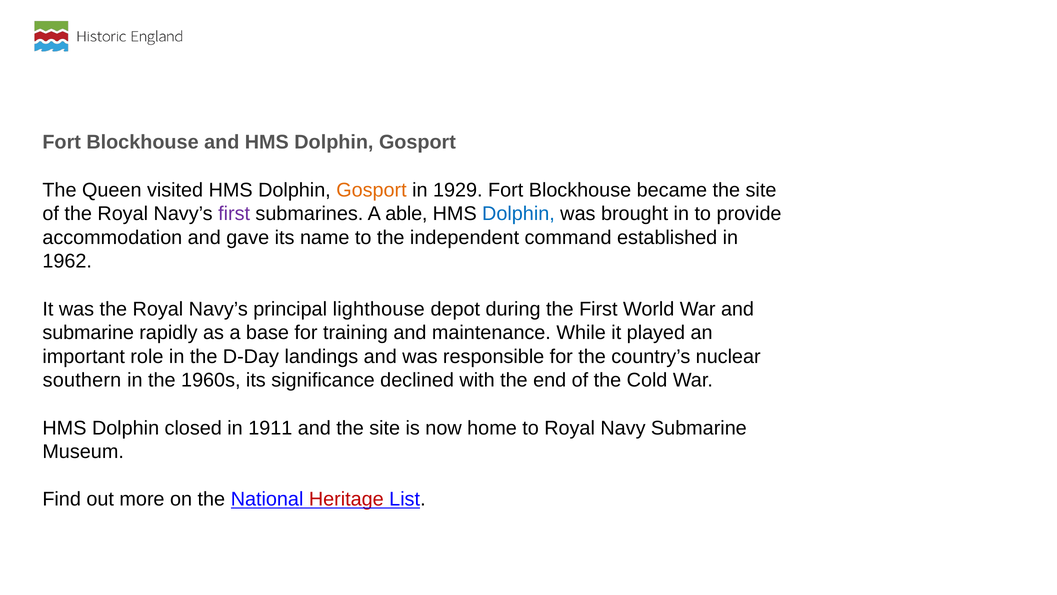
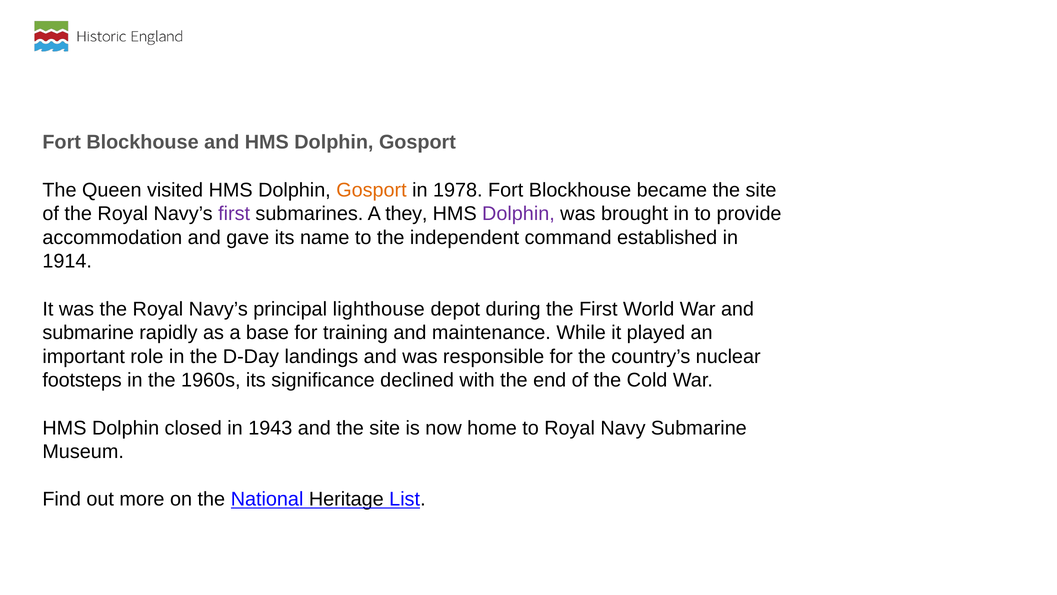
1929: 1929 -> 1978 (458, 190)
able: able -> they (406, 214)
Dolphin colour: blue -> purple (518, 214)
1962: 1962 -> 1914 (67, 261)
southern: southern -> footsteps (82, 380)
1911: 1911 -> 1943 (270, 428)
Heritage colour: red -> black (346, 499)
